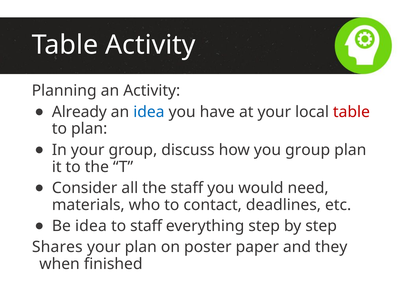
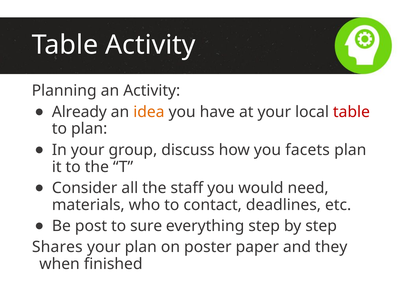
idea colour: blue -> orange (149, 112)
you group: group -> facets (308, 150)
Be idea: idea -> post (91, 226)
to staff: staff -> sure (146, 226)
